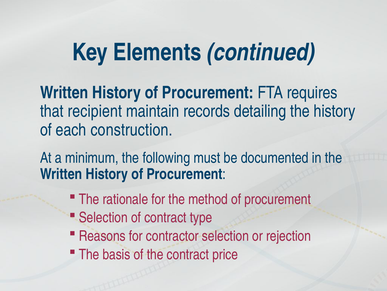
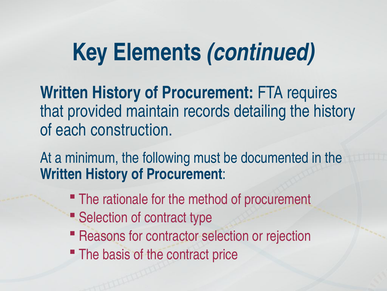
recipient: recipient -> provided (95, 111)
